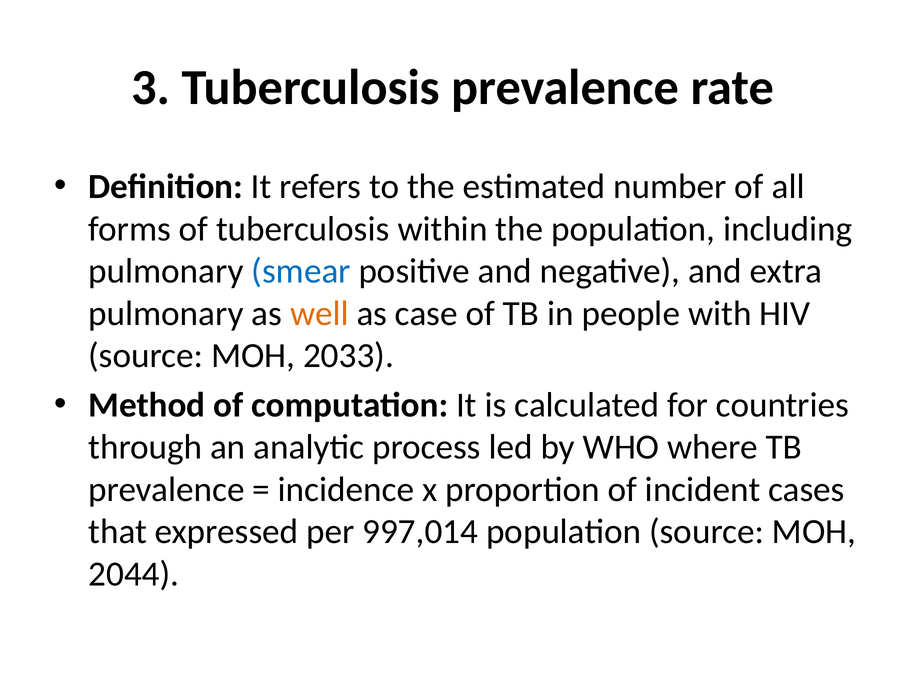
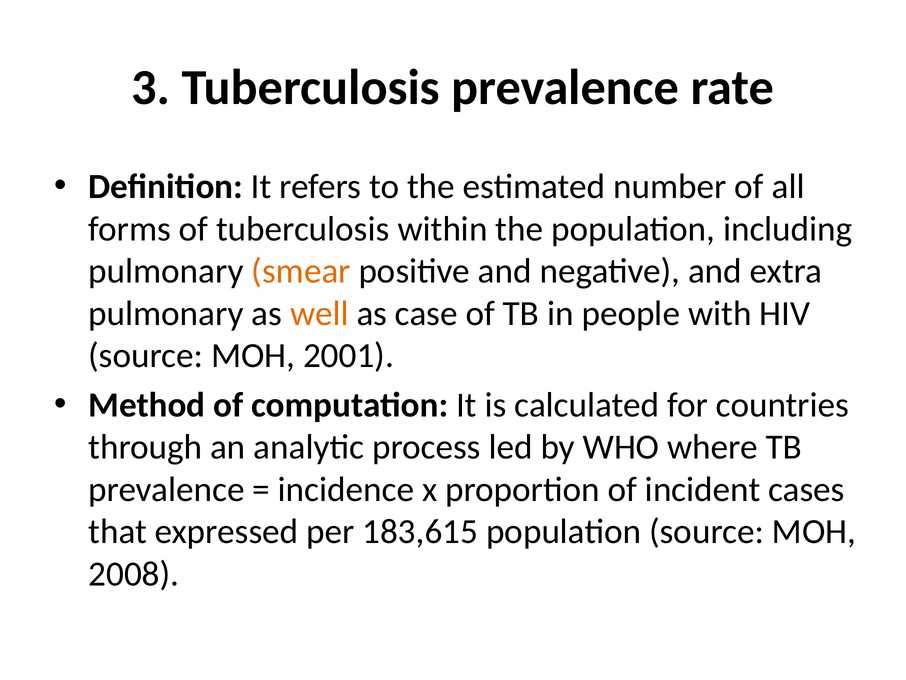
smear colour: blue -> orange (301, 271)
2033: 2033 -> 2001 (349, 355)
997,014: 997,014 -> 183,615 (420, 531)
2044: 2044 -> 2008 (134, 573)
